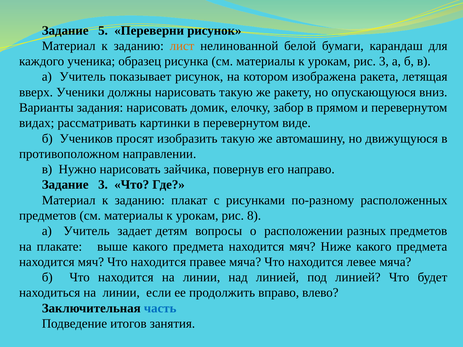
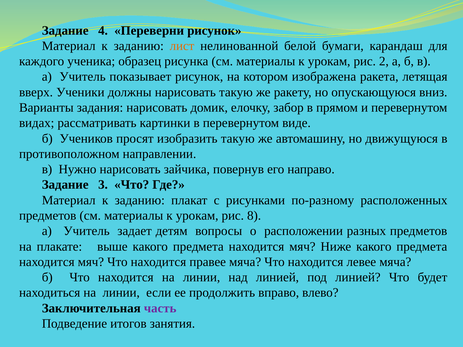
5: 5 -> 4 (103, 30)
рис 3: 3 -> 2 (384, 61)
часть colour: blue -> purple (160, 308)
